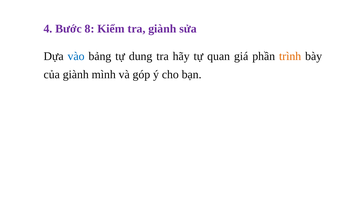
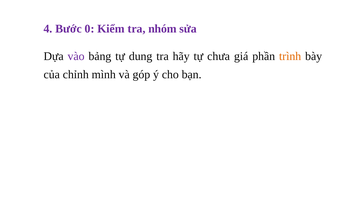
8: 8 -> 0 (90, 29)
tra giành: giành -> nhóm (162, 29)
vào colour: blue -> purple (76, 56)
quan: quan -> chưa (219, 56)
của giành: giành -> chỉnh (76, 74)
